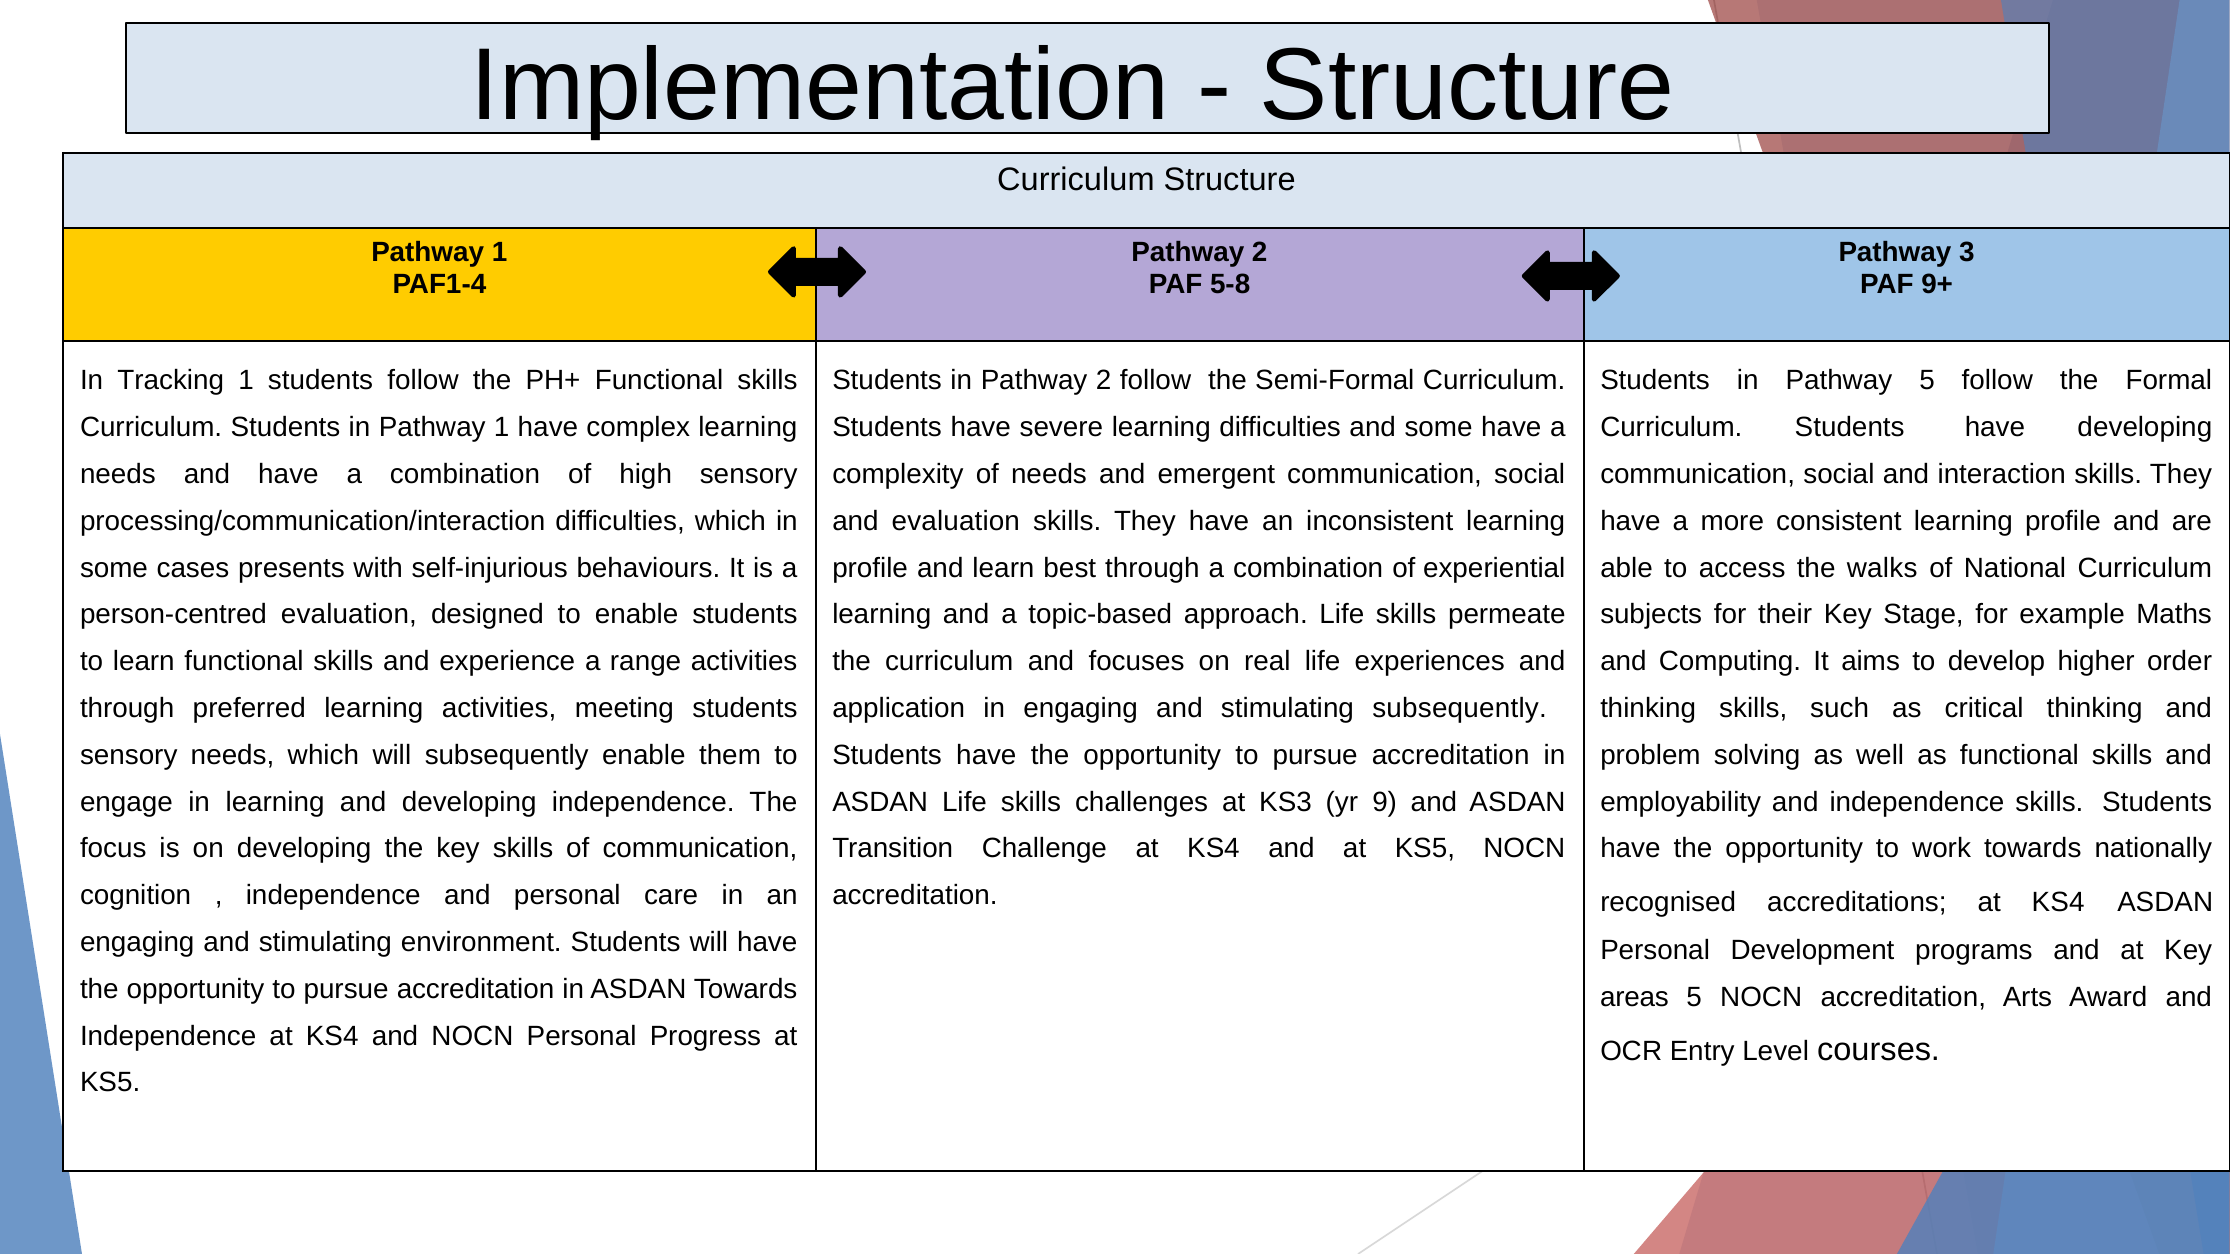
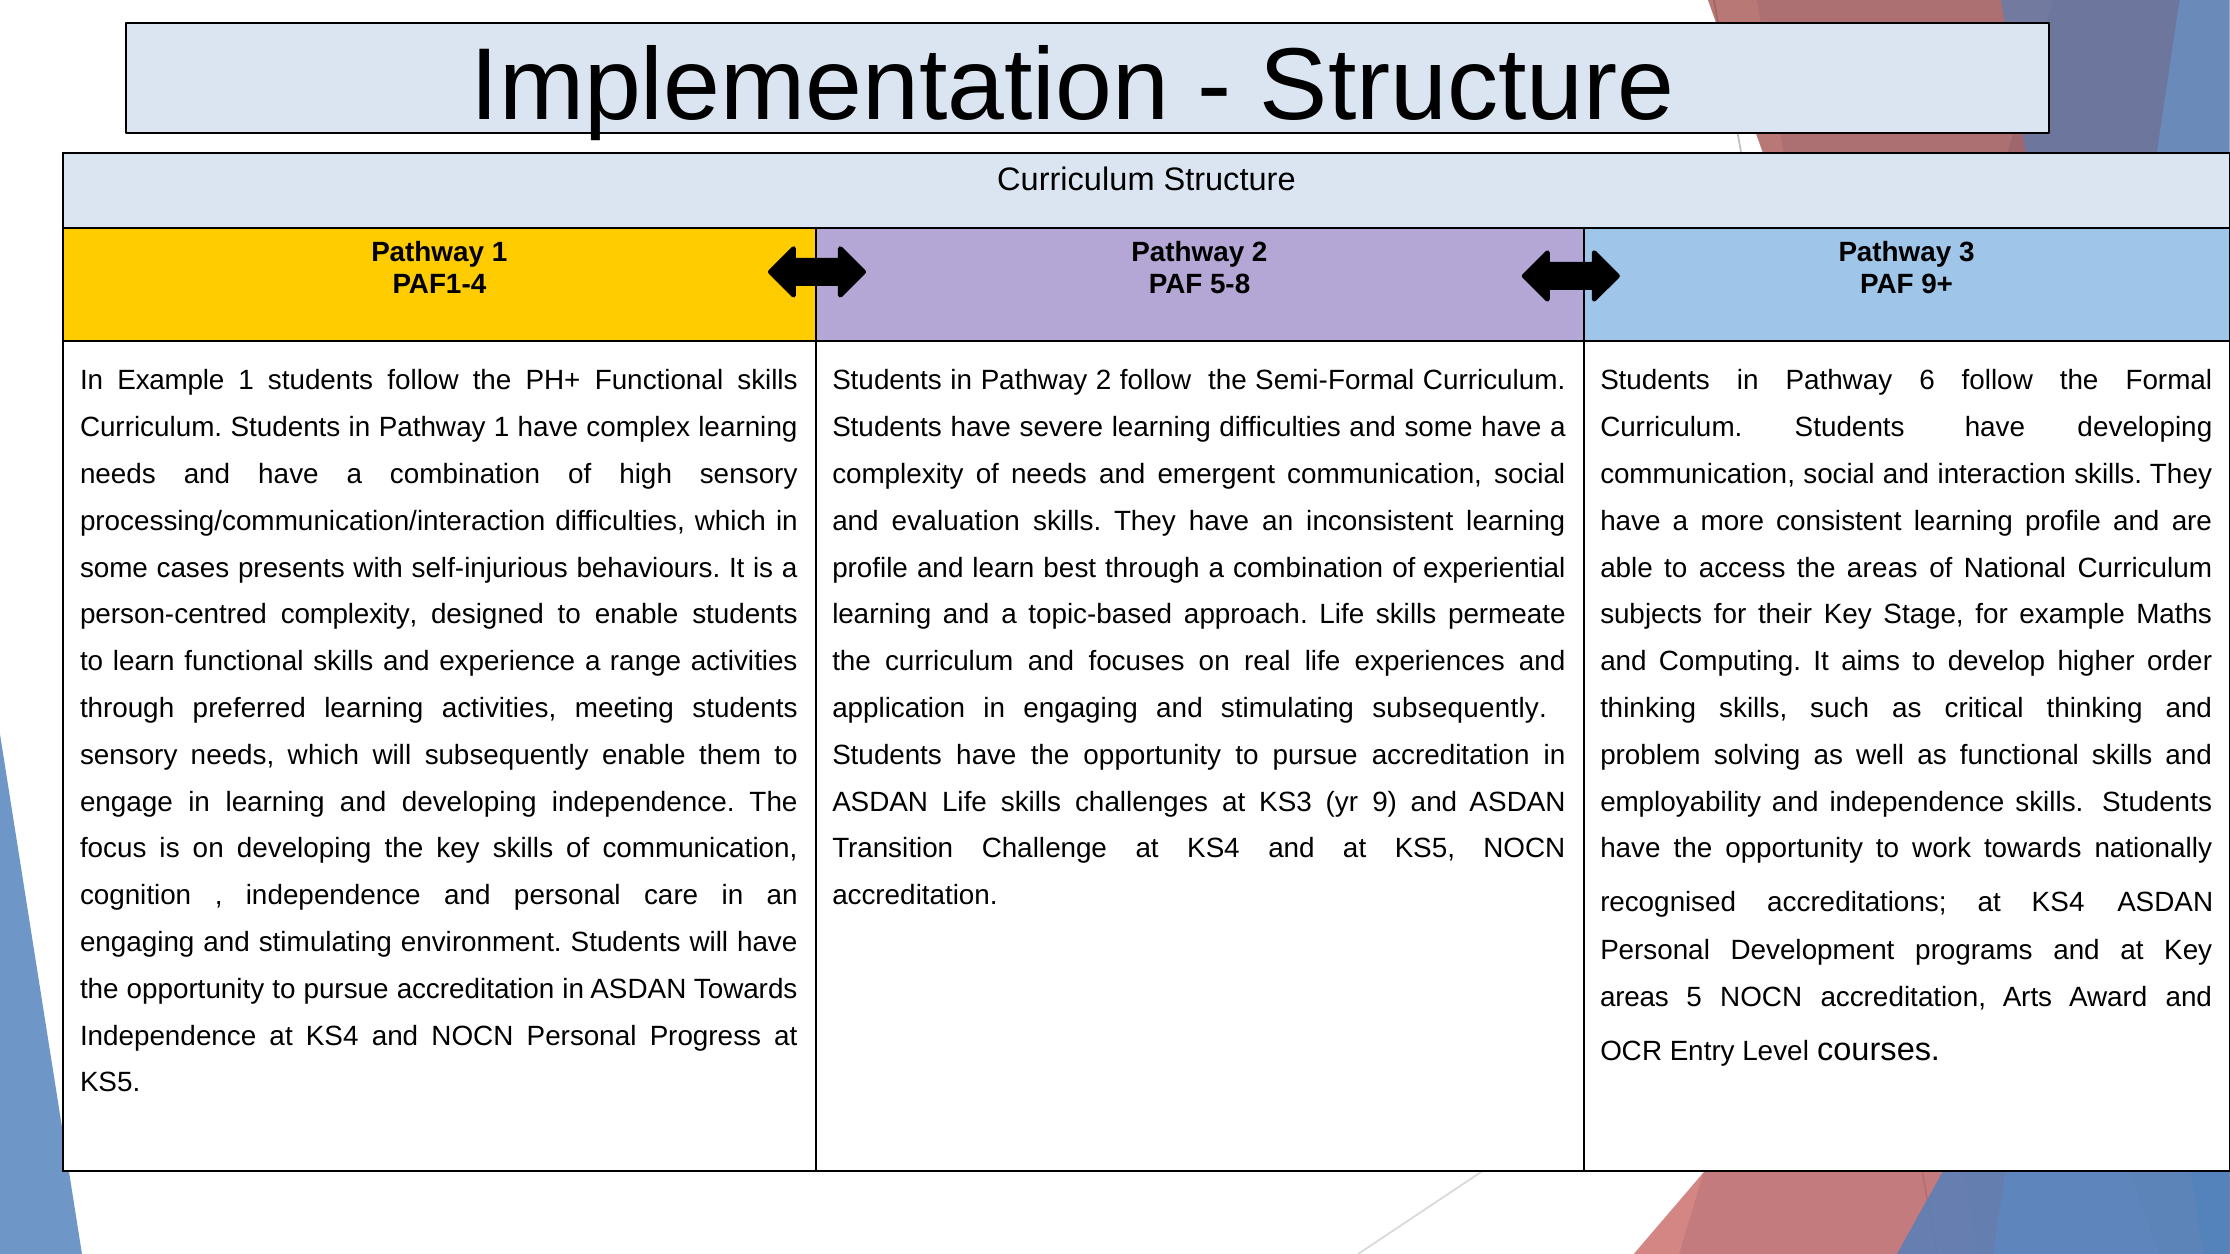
In Tracking: Tracking -> Example (171, 381)
Pathway 5: 5 -> 6 (1927, 381)
the walks: walks -> areas (1882, 568)
person-centred evaluation: evaluation -> complexity (349, 615)
